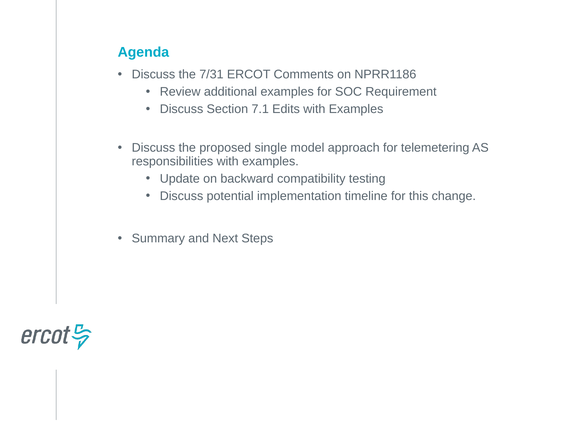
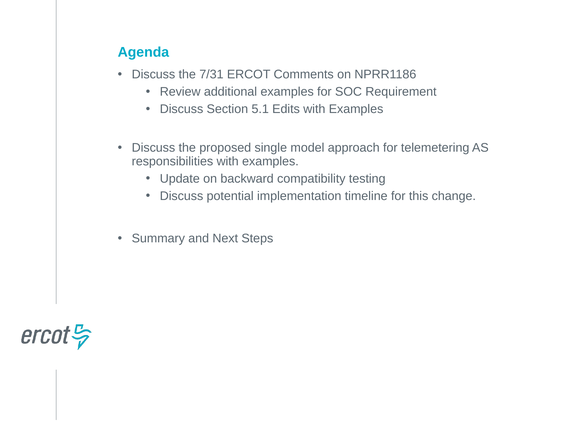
7.1: 7.1 -> 5.1 (260, 109)
